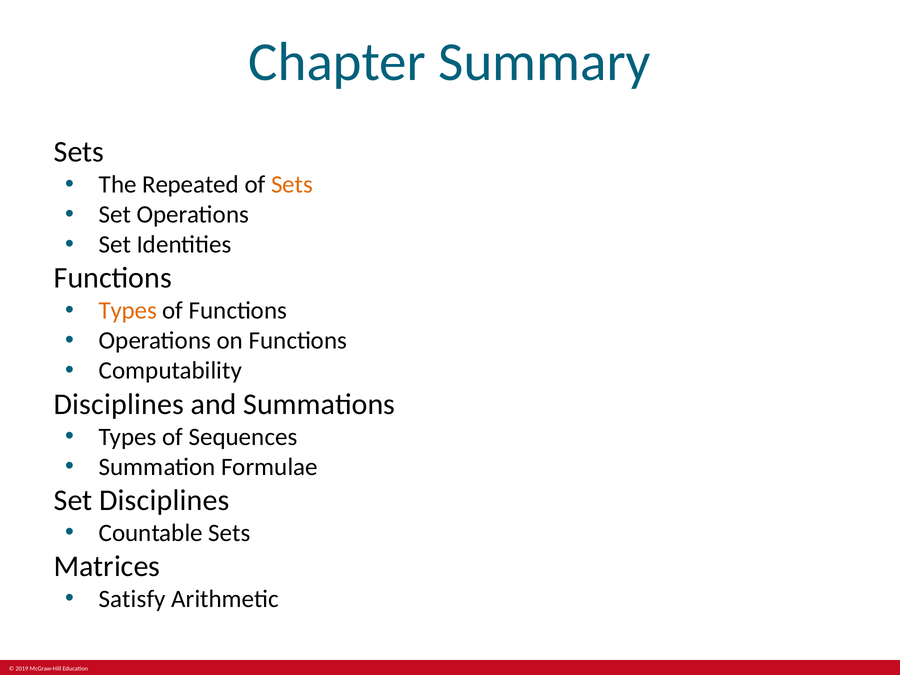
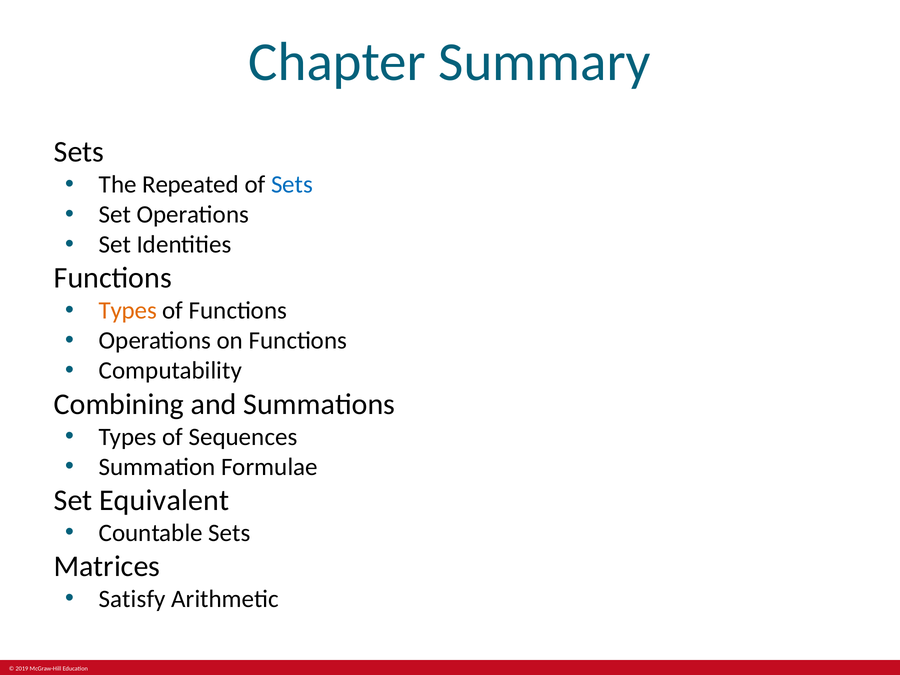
Sets colour: orange -> blue (292, 185)
Disciplines: Disciplines -> Combining (119, 404)
Set Disciplines: Disciplines -> Equivalent (164, 500)
